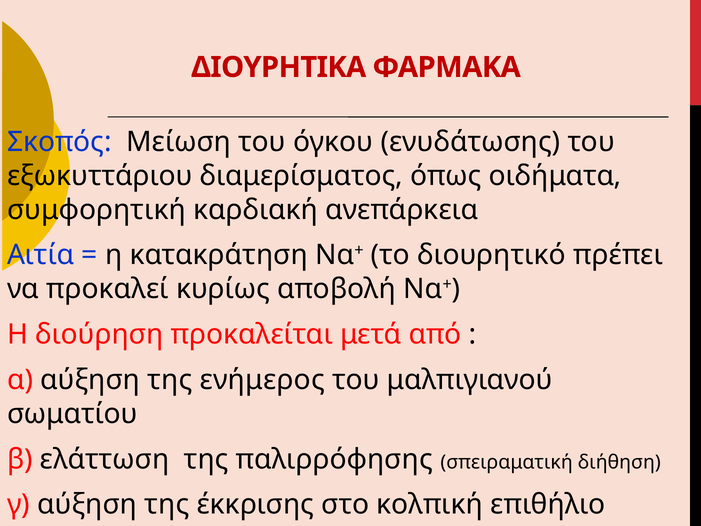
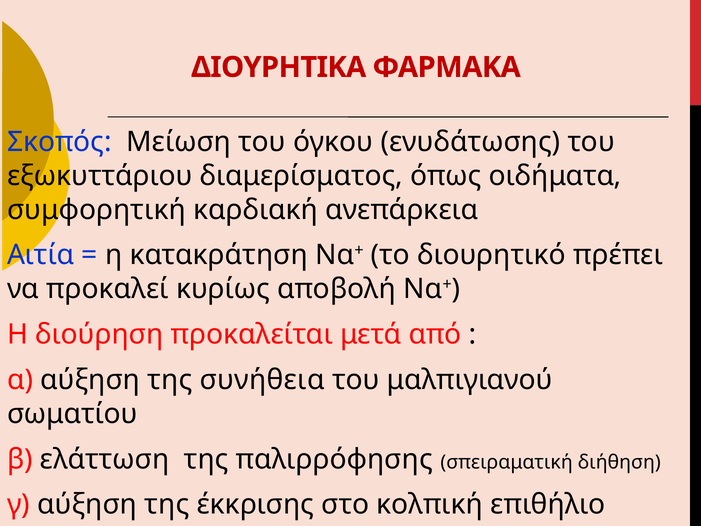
ενήμερος: ενήμερος -> συνήθεια (262, 380)
